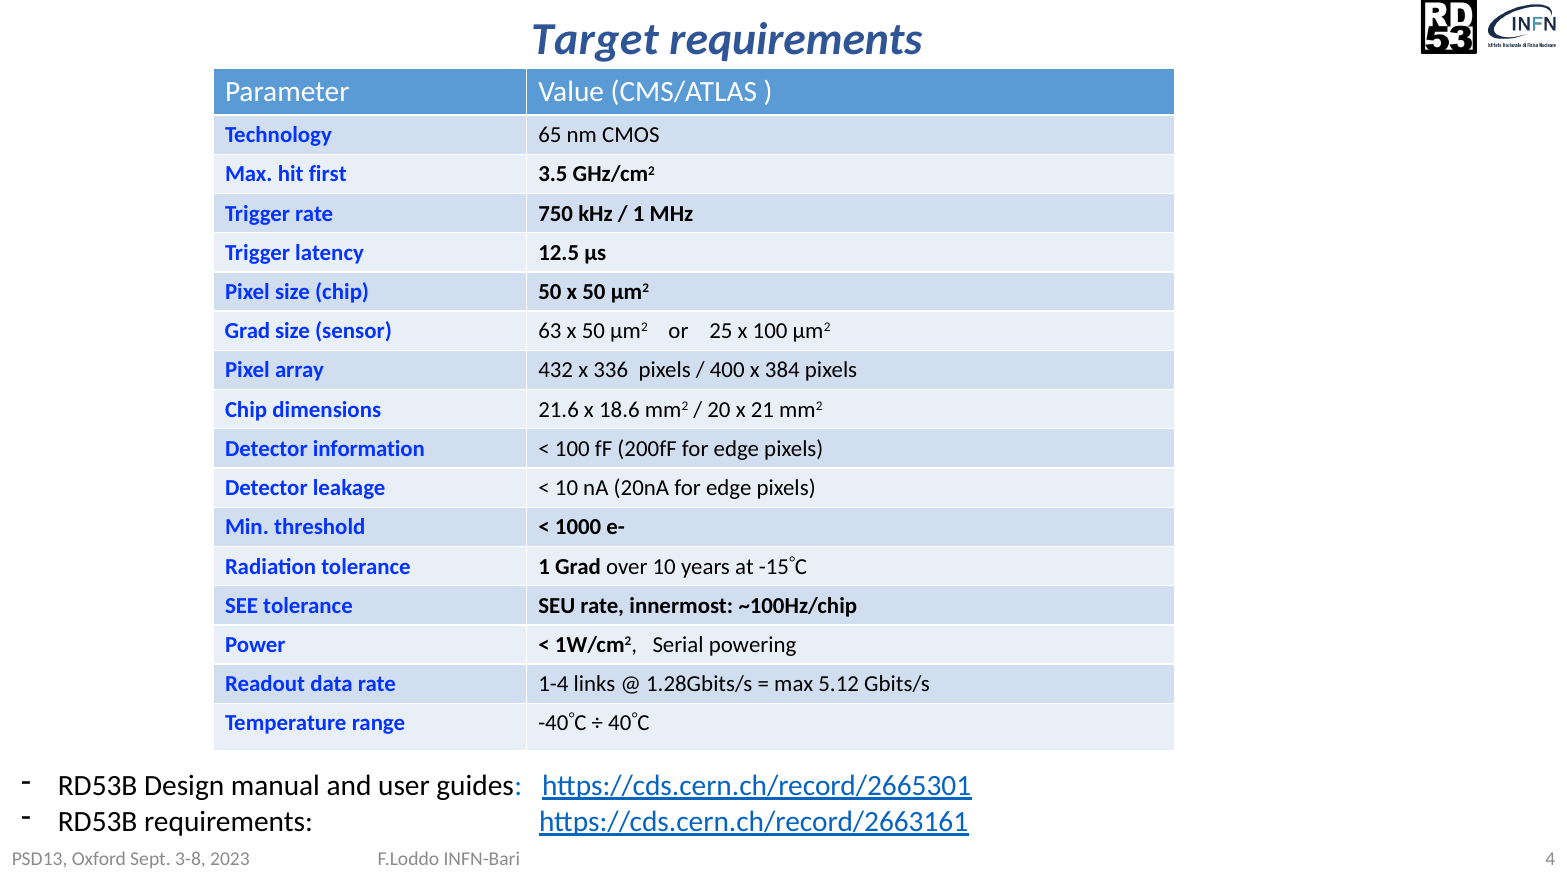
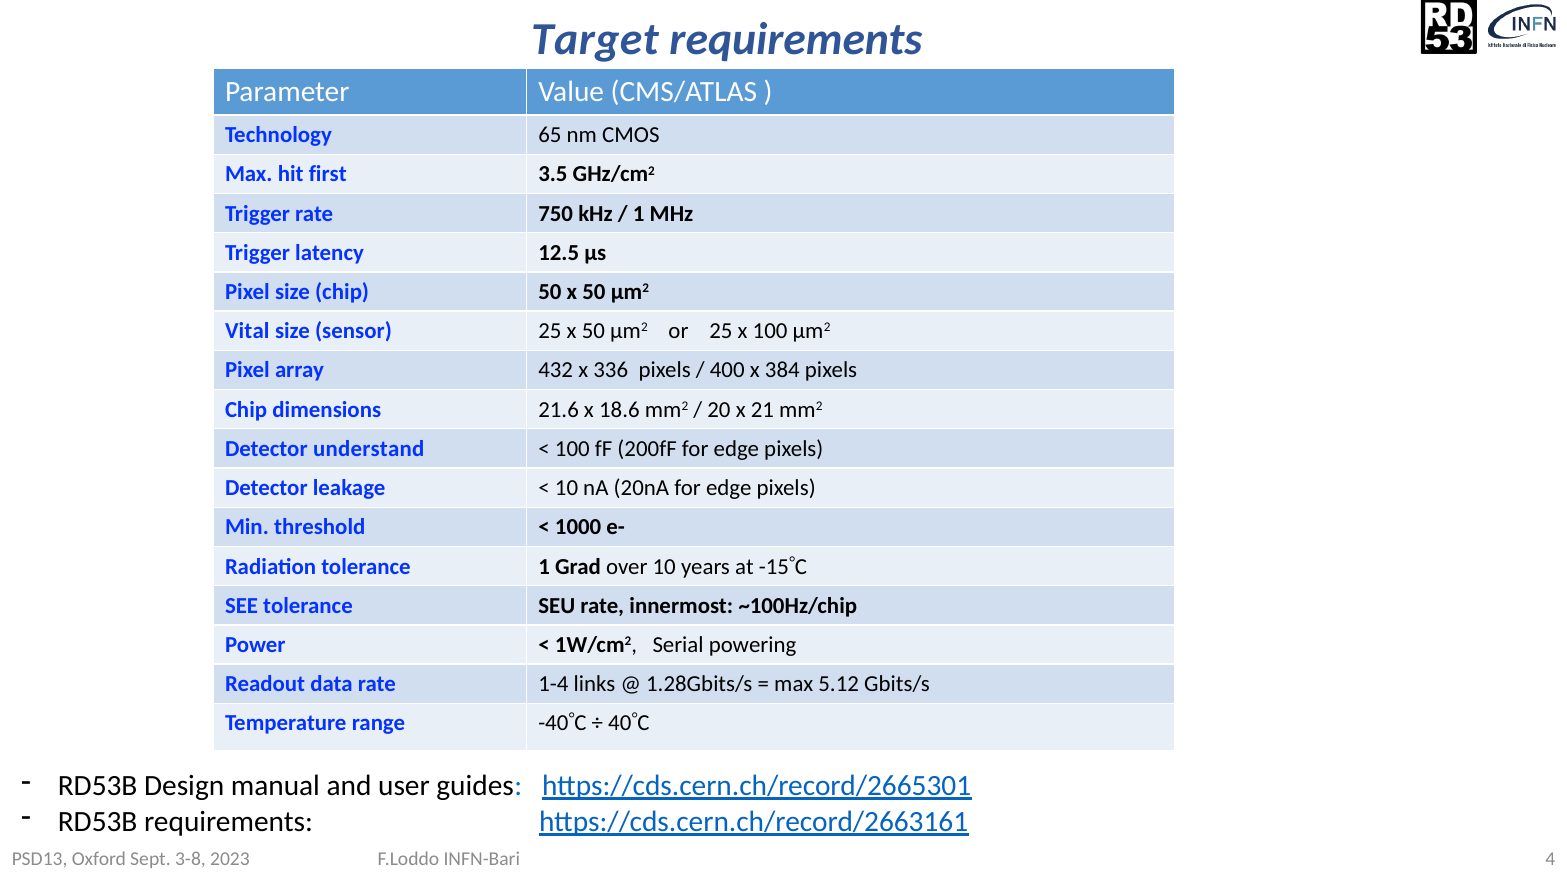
Grad: Grad -> Vital (247, 331)
sensor 63: 63 -> 25 (550, 331)
information: information -> understand (369, 449)
